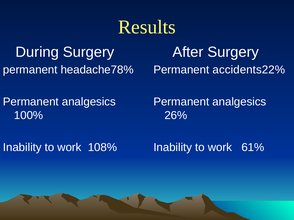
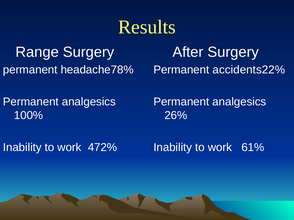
During: During -> Range (37, 52)
108%: 108% -> 472% (102, 148)
